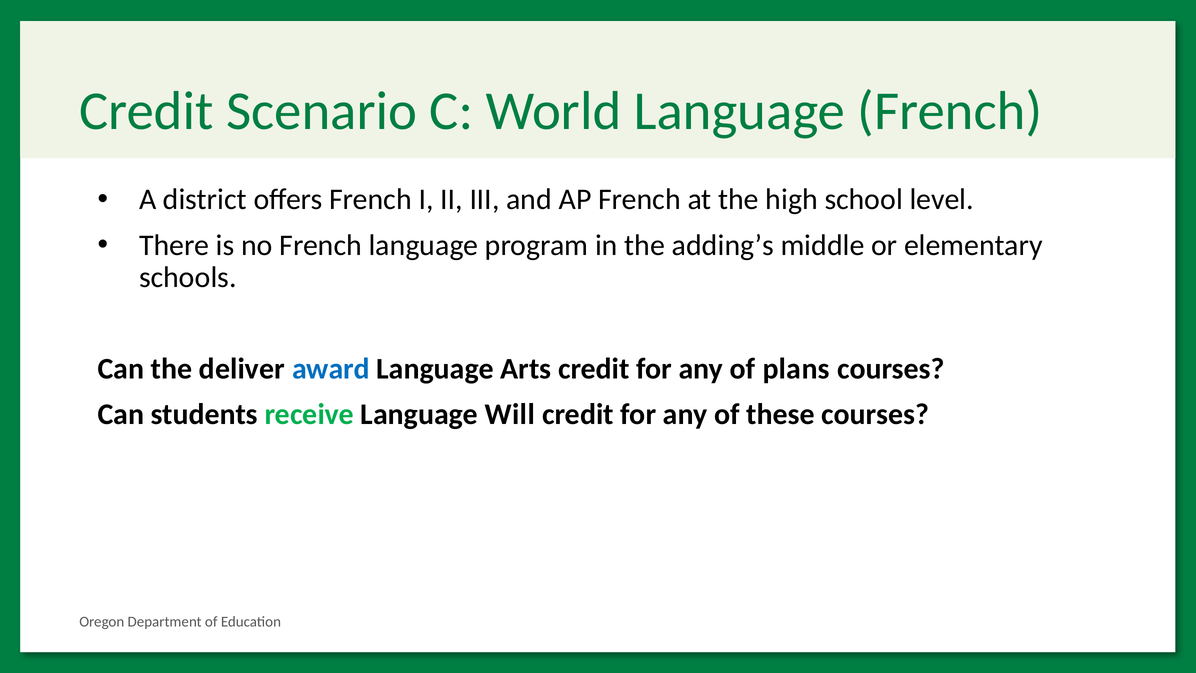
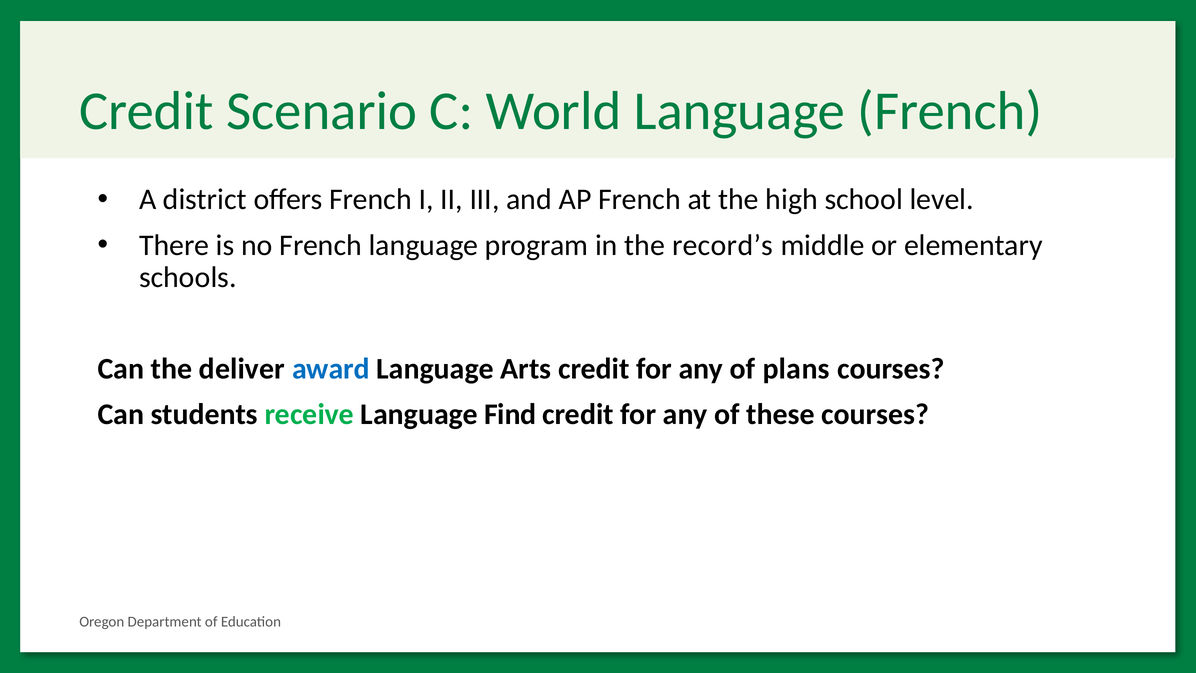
adding’s: adding’s -> record’s (723, 245)
Will: Will -> Find (510, 414)
